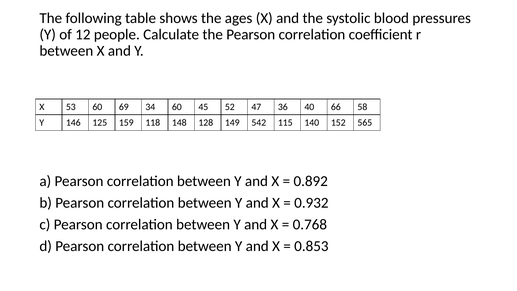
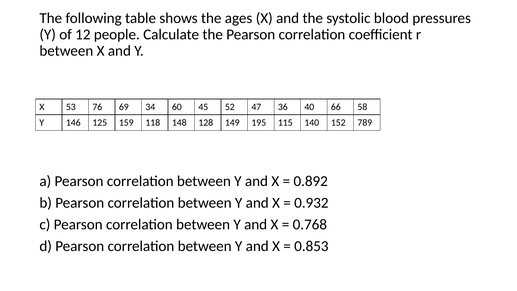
53 60: 60 -> 76 (97, 107)
542: 542 -> 195 (259, 123)
565: 565 -> 789 (365, 123)
